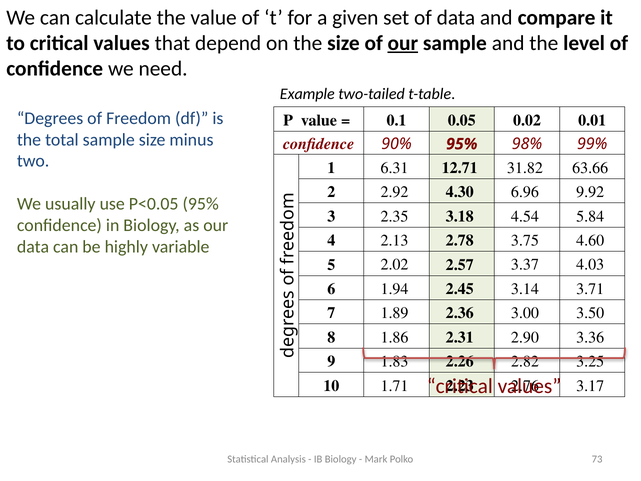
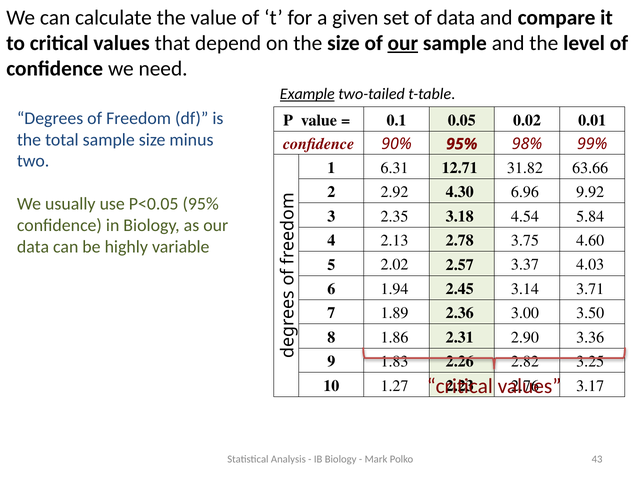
Example underline: none -> present (307, 94)
1.71: 1.71 -> 1.27 (395, 386)
73: 73 -> 43 (597, 459)
